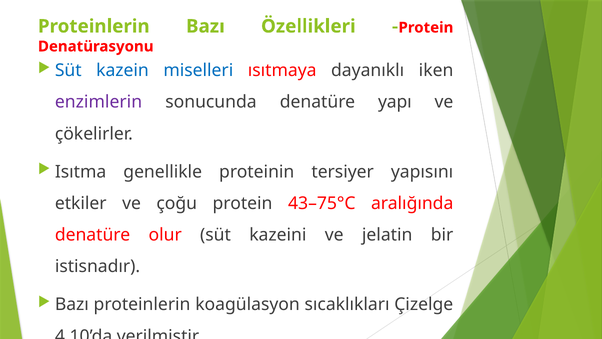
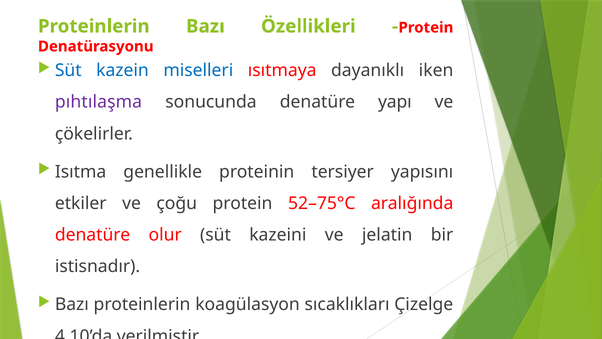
enzimlerin: enzimlerin -> pıhtılaşma (98, 102)
43–75°C: 43–75°C -> 52–75°C (322, 203)
